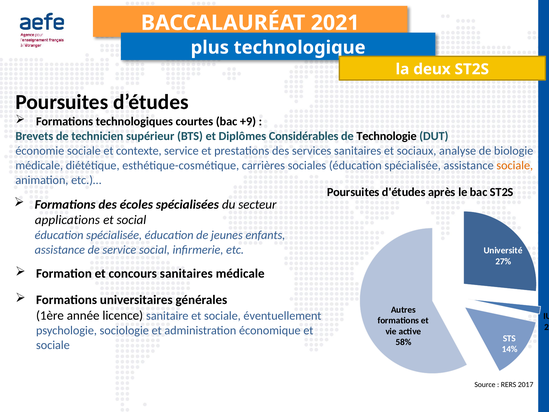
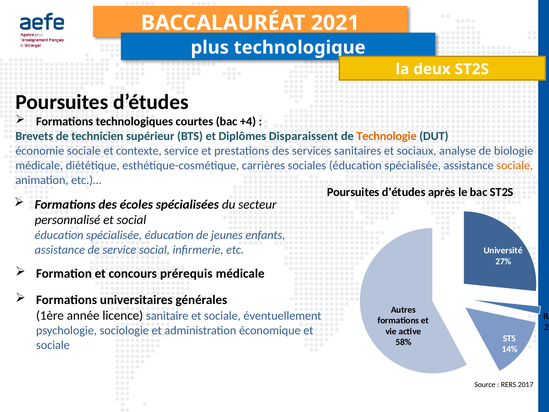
+9: +9 -> +4 (248, 121)
Considérables: Considérables -> Disparaissent (304, 136)
Technologie colour: black -> orange (387, 136)
applications: applications -> personnalisé (68, 220)
concours sanitaires: sanitaires -> prérequis (186, 274)
